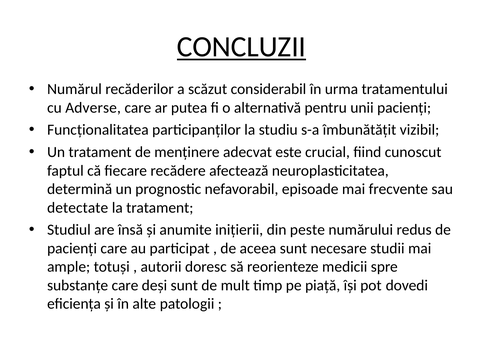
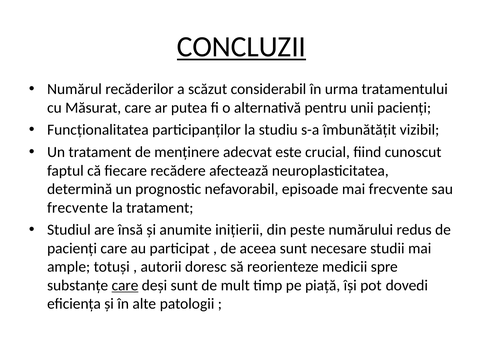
Adverse: Adverse -> Măsurat (93, 108)
detectate: detectate -> frecvente (78, 208)
care underline: none -> present (125, 286)
